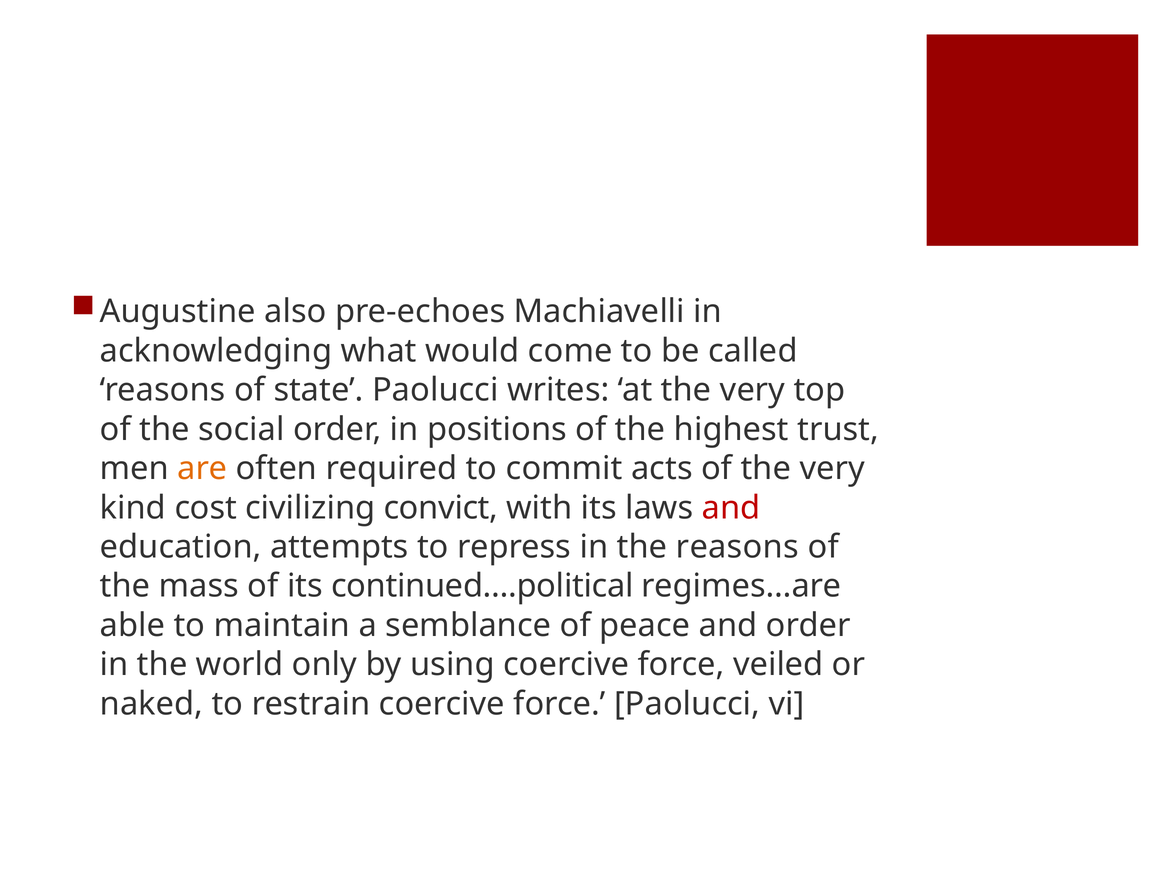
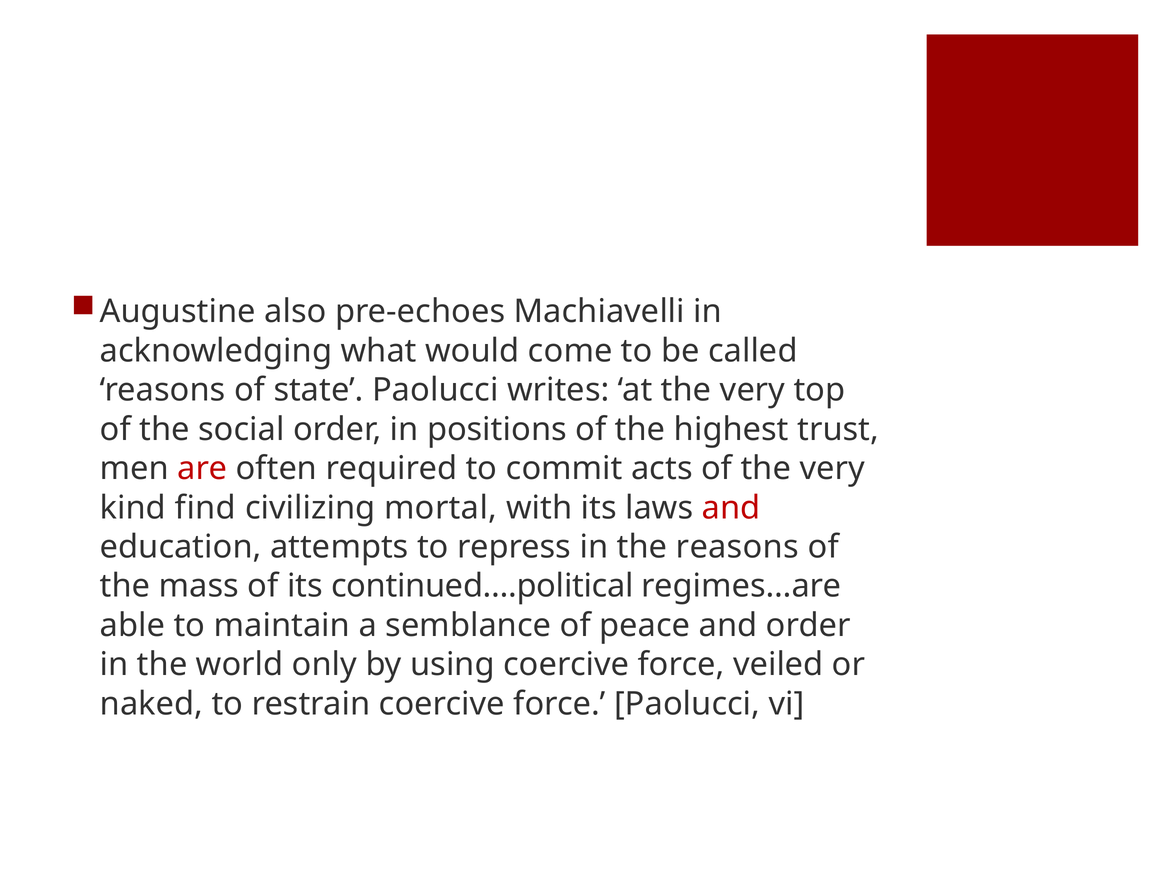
are colour: orange -> red (202, 469)
cost: cost -> find (205, 508)
convict: convict -> mortal (441, 508)
